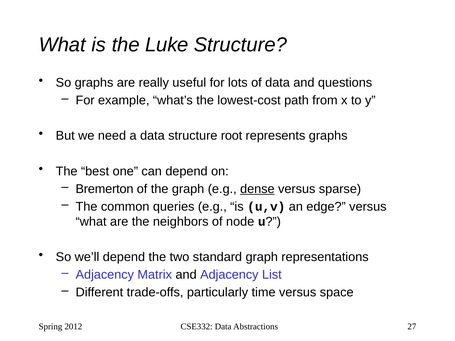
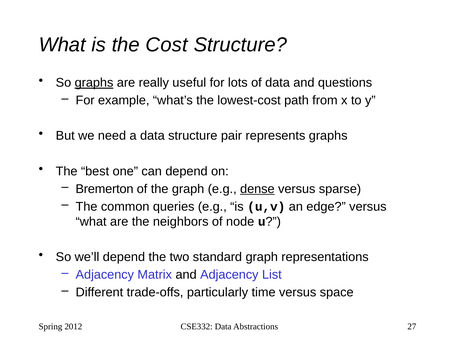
Luke: Luke -> Cost (167, 45)
graphs underline: none -> present (94, 83)
root: root -> pair (231, 136)
